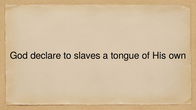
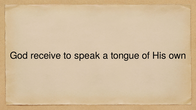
declare: declare -> receive (46, 56)
slaves: slaves -> speak (87, 56)
